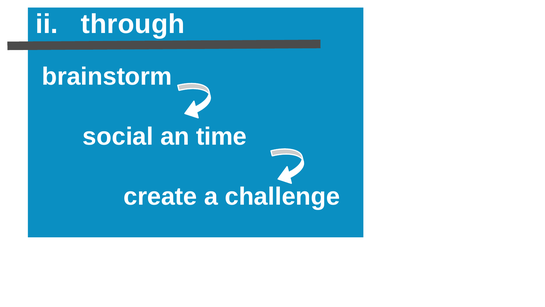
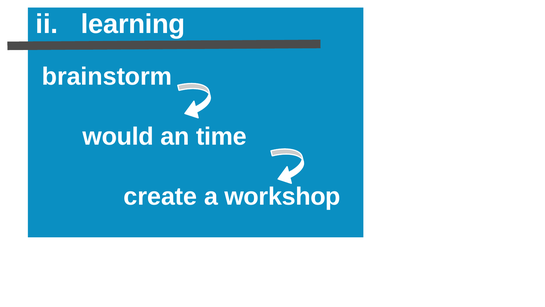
through: through -> learning (133, 24)
social: social -> would (118, 136)
challenge: challenge -> workshop (283, 196)
